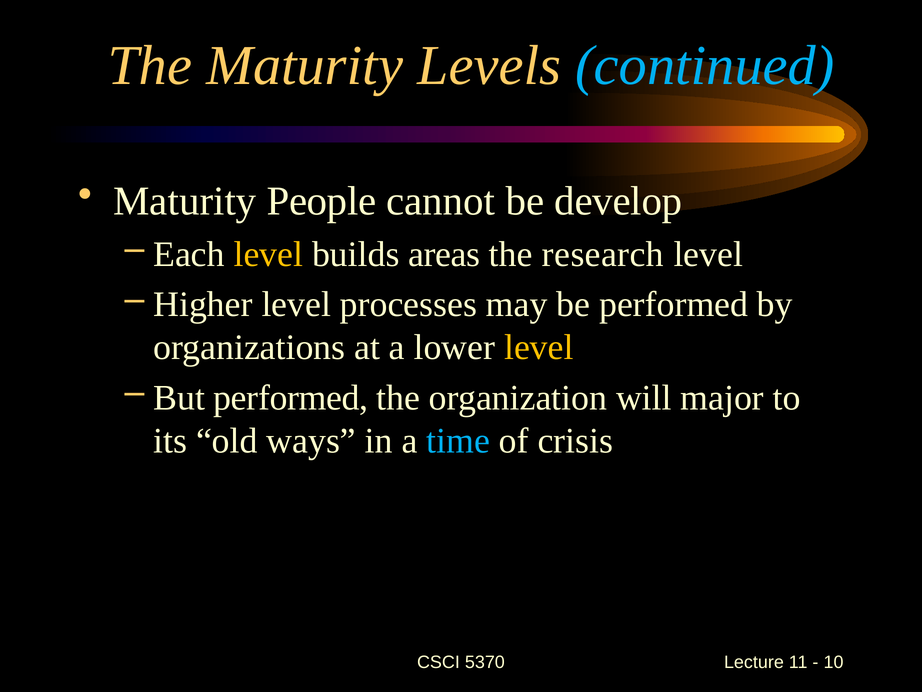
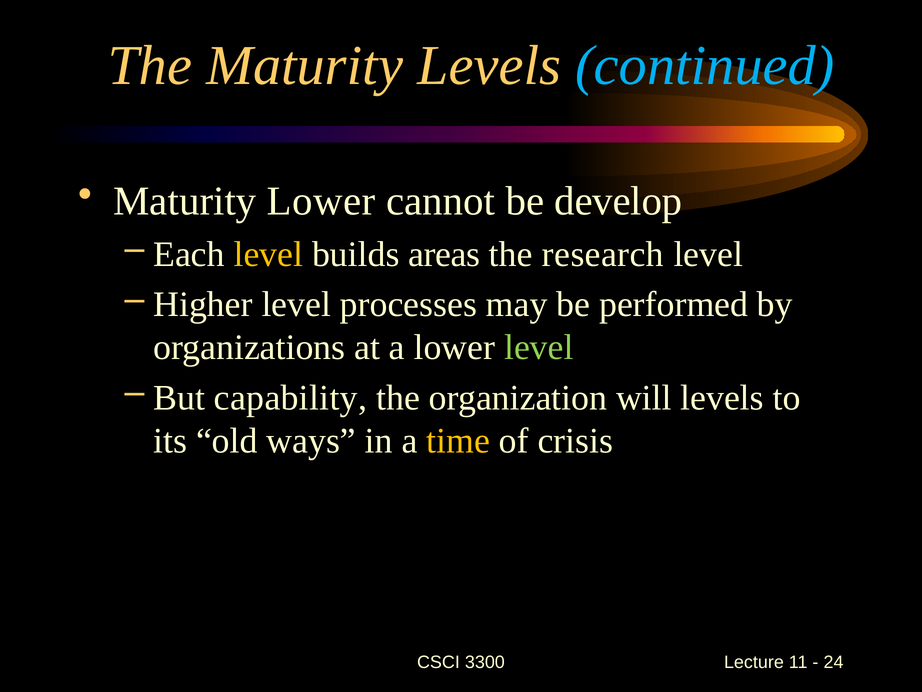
Maturity People: People -> Lower (321, 201)
level colour: yellow -> light green (539, 347)
But performed: performed -> capability (291, 398)
will major: major -> levels (722, 398)
time colour: light blue -> yellow (458, 441)
5370: 5370 -> 3300 (485, 662)
10: 10 -> 24 (834, 662)
